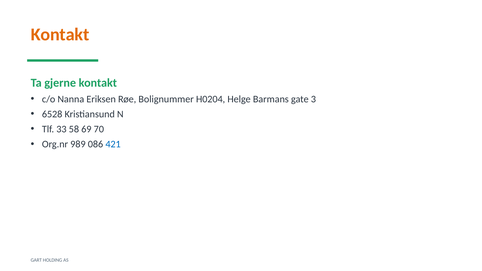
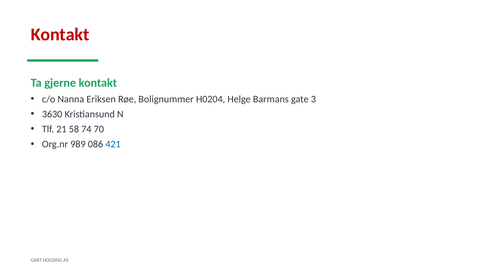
Kontakt colour: orange -> red (60, 34)
6528: 6528 -> 3630 (52, 114)
33: 33 -> 21 (61, 129)
69: 69 -> 74 (86, 129)
